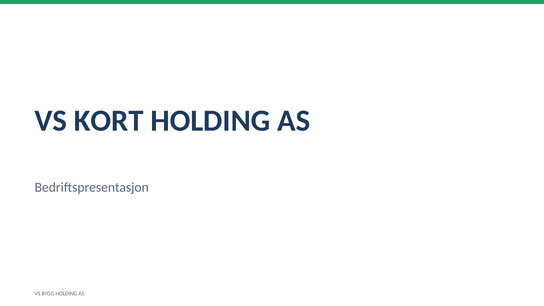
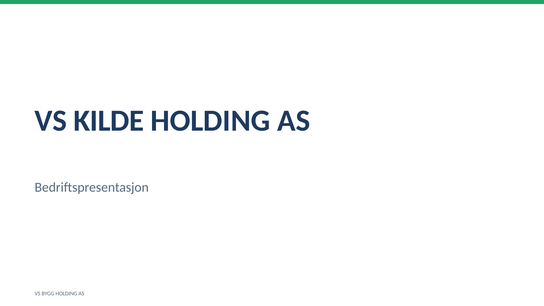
KORT: KORT -> KILDE (109, 121)
